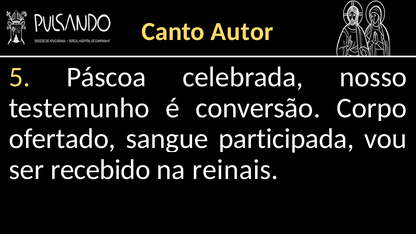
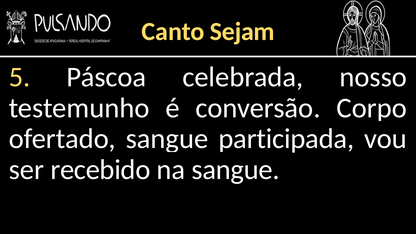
Autor: Autor -> Sejam (242, 32)
na reinais: reinais -> sangue (236, 170)
